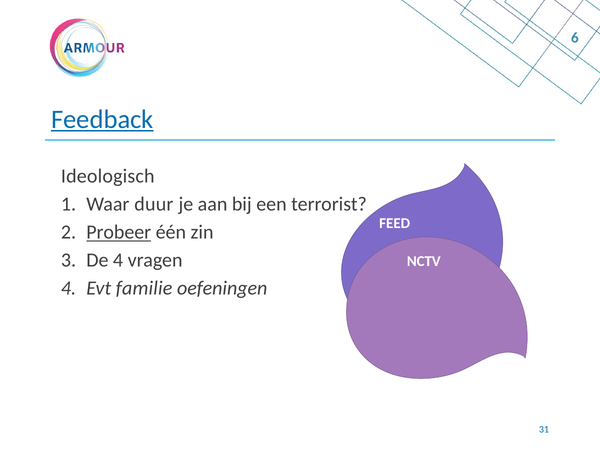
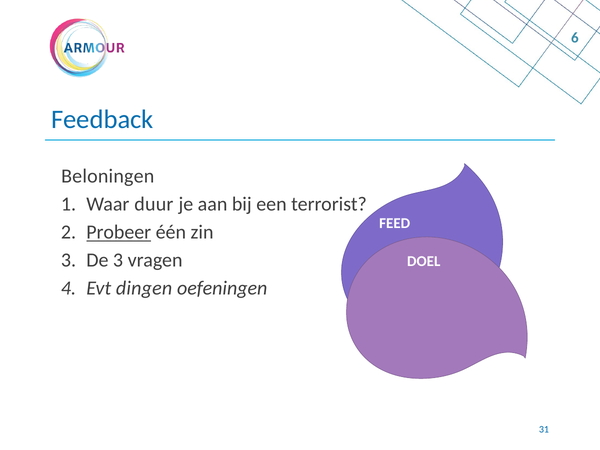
Feedback underline: present -> none (102, 119)
Ideologisch: Ideologisch -> Beloningen (108, 176)
De 4: 4 -> 3 (118, 260)
NCTV: NCTV -> DOEL (424, 261)
familie: familie -> dingen (144, 288)
